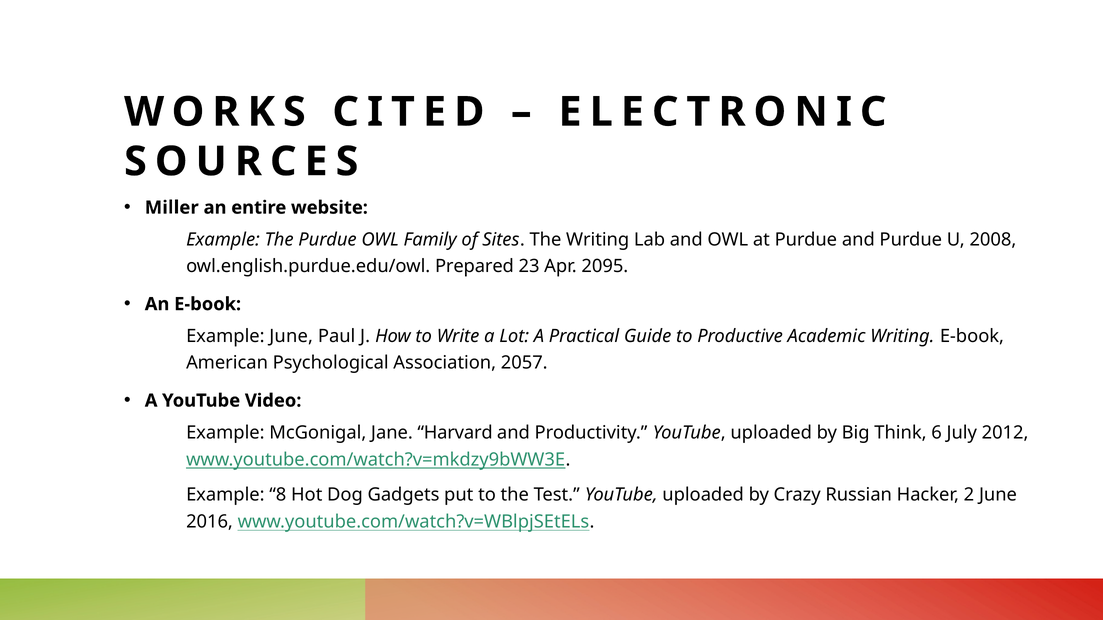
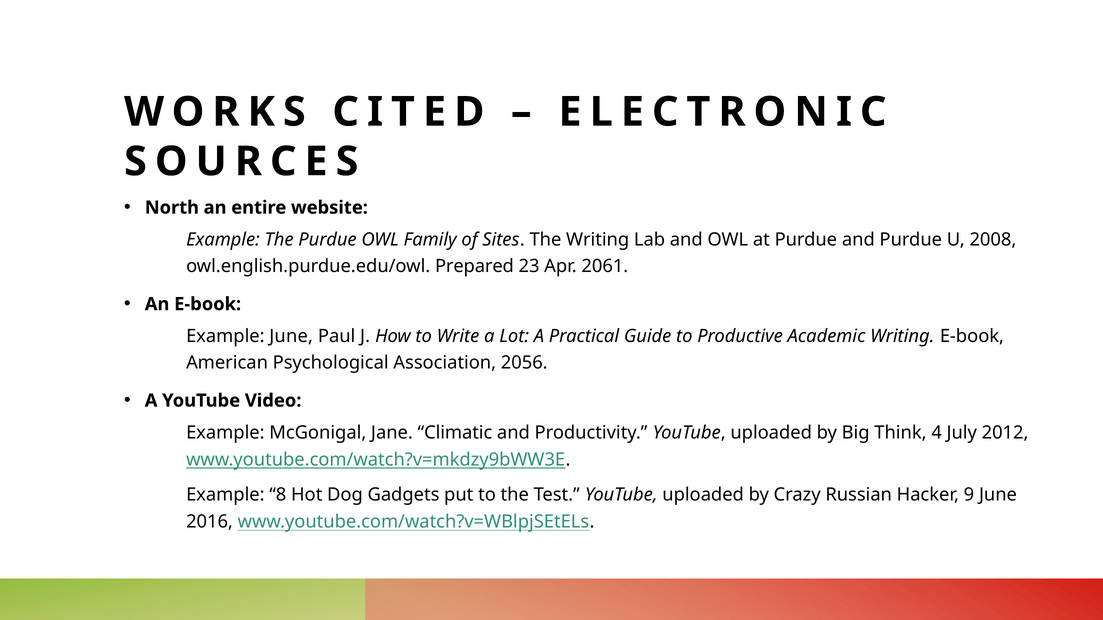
Miller: Miller -> North (172, 208)
2095: 2095 -> 2061 (605, 266)
2057: 2057 -> 2056 (524, 363)
Harvard: Harvard -> Climatic (455, 433)
6: 6 -> 4 (937, 433)
2: 2 -> 9 (969, 495)
